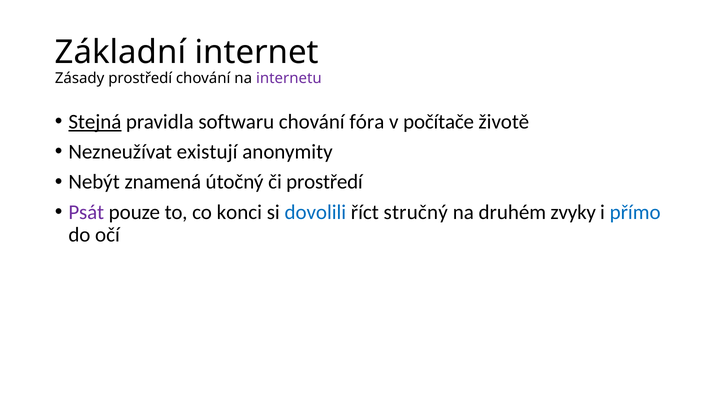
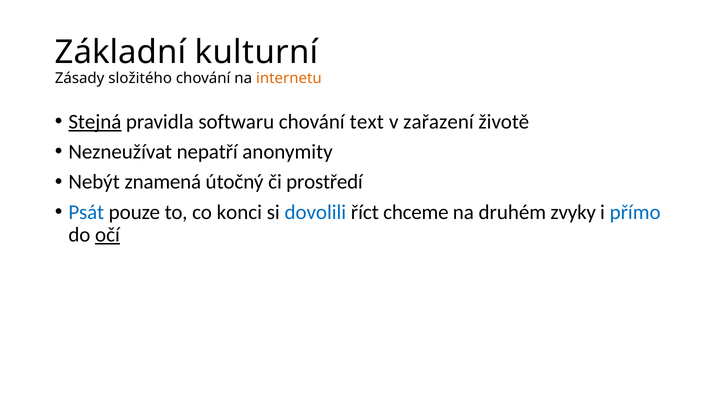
internet: internet -> kulturní (257, 52)
Zásady prostředí: prostředí -> složitého (140, 78)
internetu colour: purple -> orange (289, 78)
fóra: fóra -> text (367, 122)
počítače: počítače -> zařazení (438, 122)
existují: existují -> nepatří (207, 152)
Psát colour: purple -> blue (86, 212)
stručný: stručný -> chceme (416, 212)
očí underline: none -> present (107, 235)
